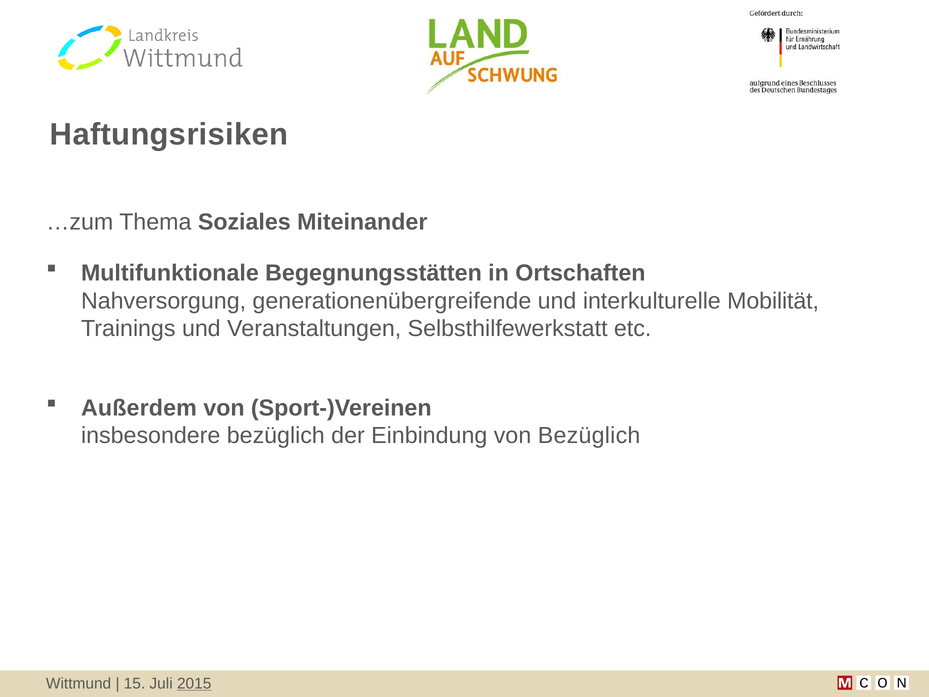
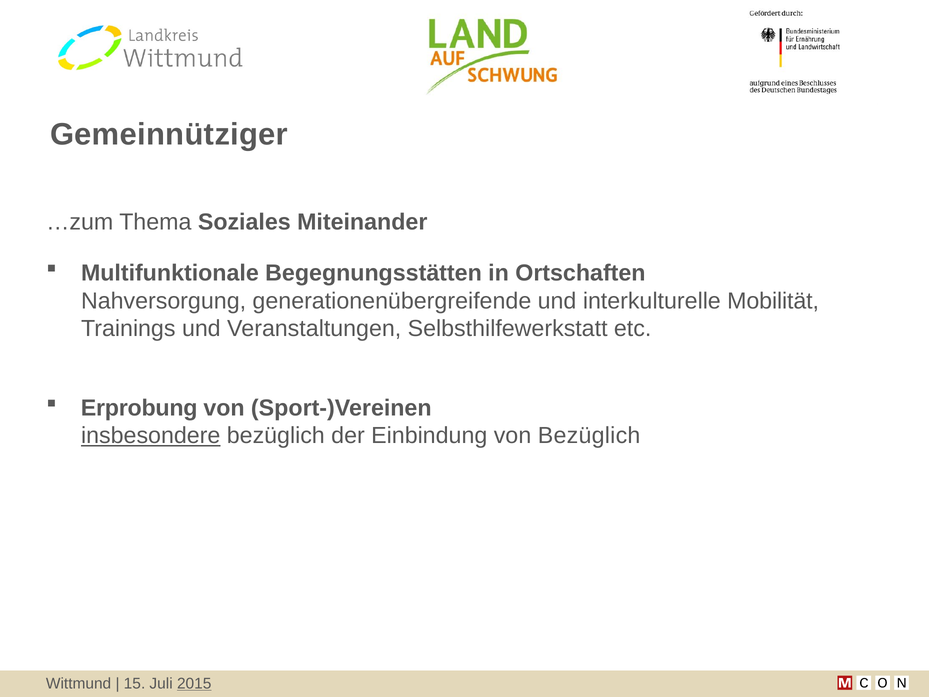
Haftungsrisiken: Haftungsrisiken -> Gemeinnütziger (169, 135)
Außerdem: Außerdem -> Erprobung (139, 408)
insbesondere underline: none -> present (151, 436)
